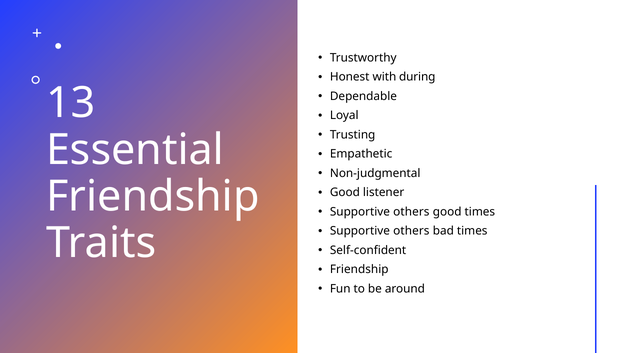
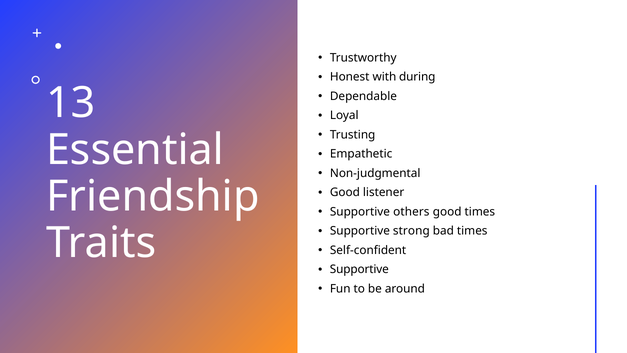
others: others -> strong (411, 231)
Friendship: Friendship -> Supportive (359, 269)
